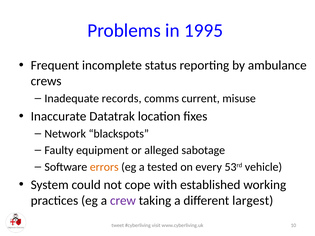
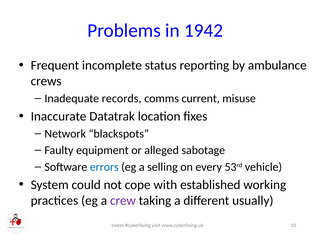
1995: 1995 -> 1942 (204, 30)
errors colour: orange -> blue (104, 167)
tested: tested -> selling (162, 167)
largest: largest -> usually (253, 201)
